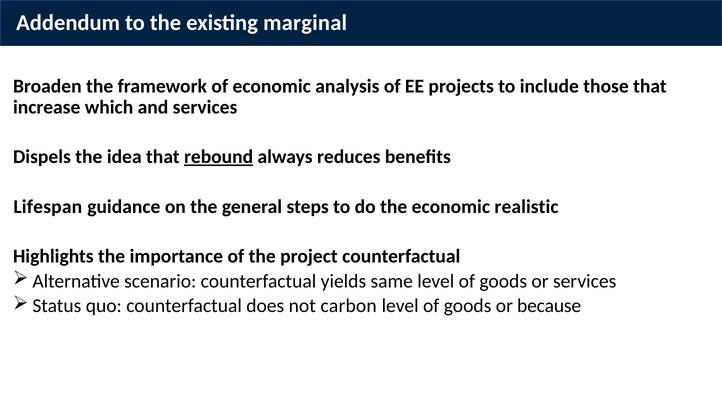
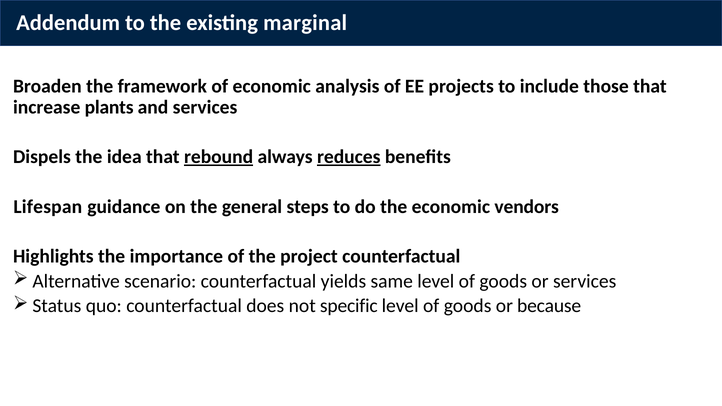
which: which -> plants (109, 107)
reduces underline: none -> present (349, 157)
realistic: realistic -> vendors (527, 207)
carbon: carbon -> specific (349, 306)
